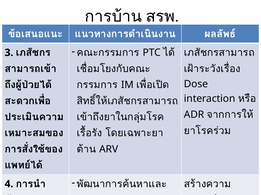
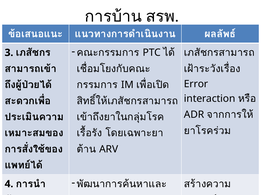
Dose: Dose -> Error (196, 84)
